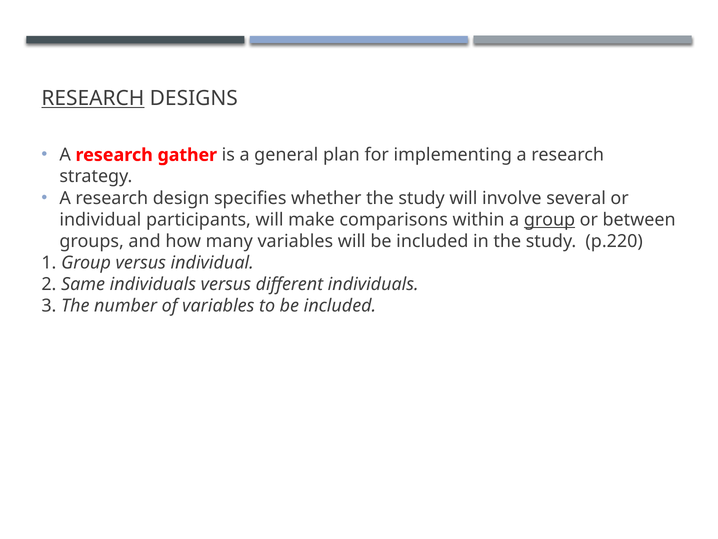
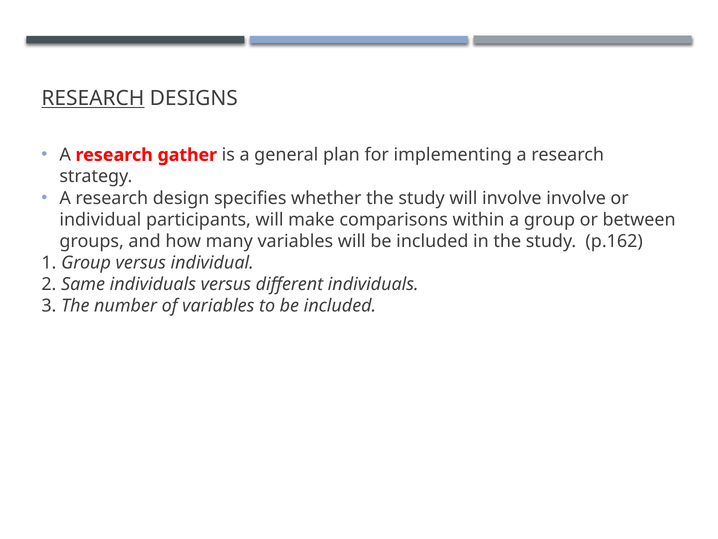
involve several: several -> involve (576, 198)
group underline: present -> none (550, 219)
p.220: p.220 -> p.162 (614, 241)
